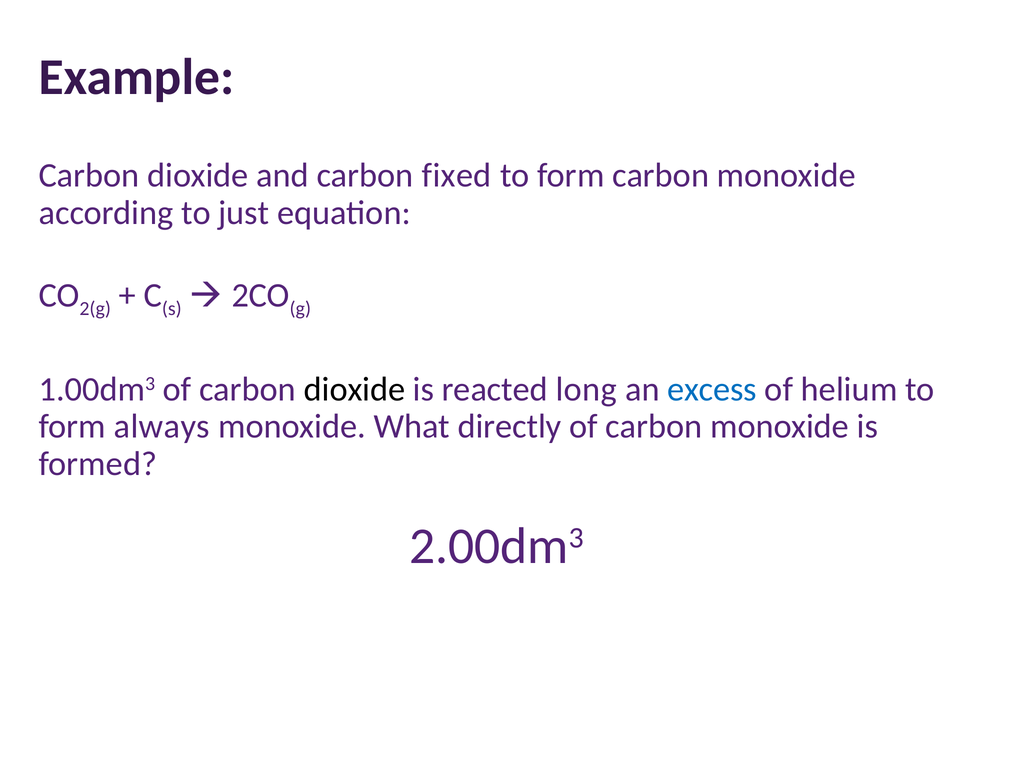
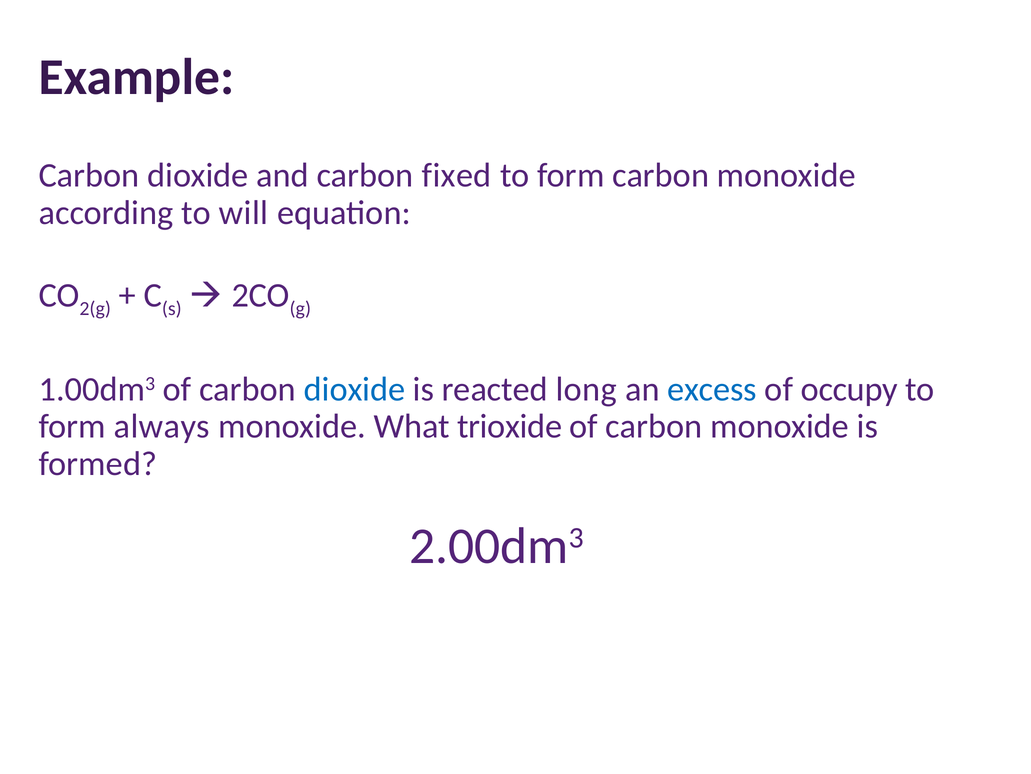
just: just -> will (244, 213)
dioxide colour: black -> blue (354, 389)
helium: helium -> occupy (849, 389)
directly: directly -> trioxide (510, 426)
